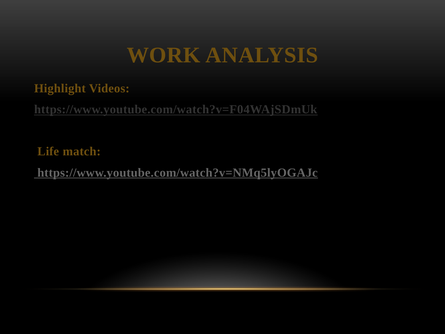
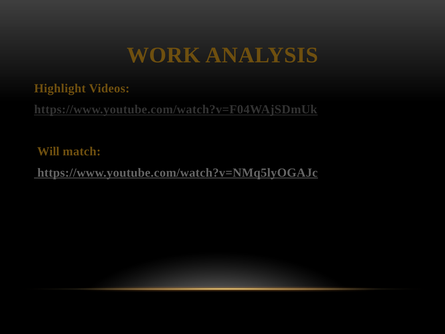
Life: Life -> Will (48, 151)
